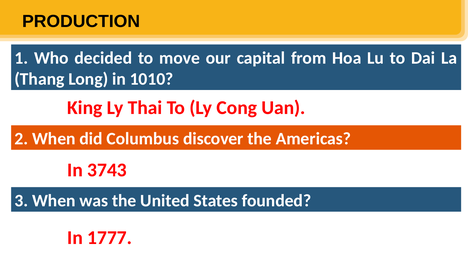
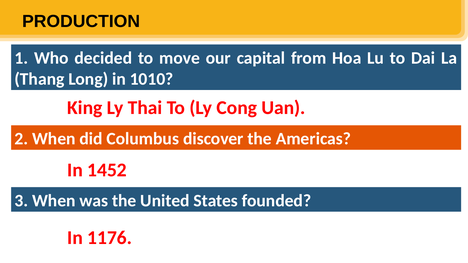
3743: 3743 -> 1452 (107, 170)
1777: 1777 -> 1176 (110, 238)
